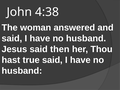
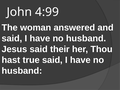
4:38: 4:38 -> 4:99 (47, 12)
then: then -> their (60, 49)
